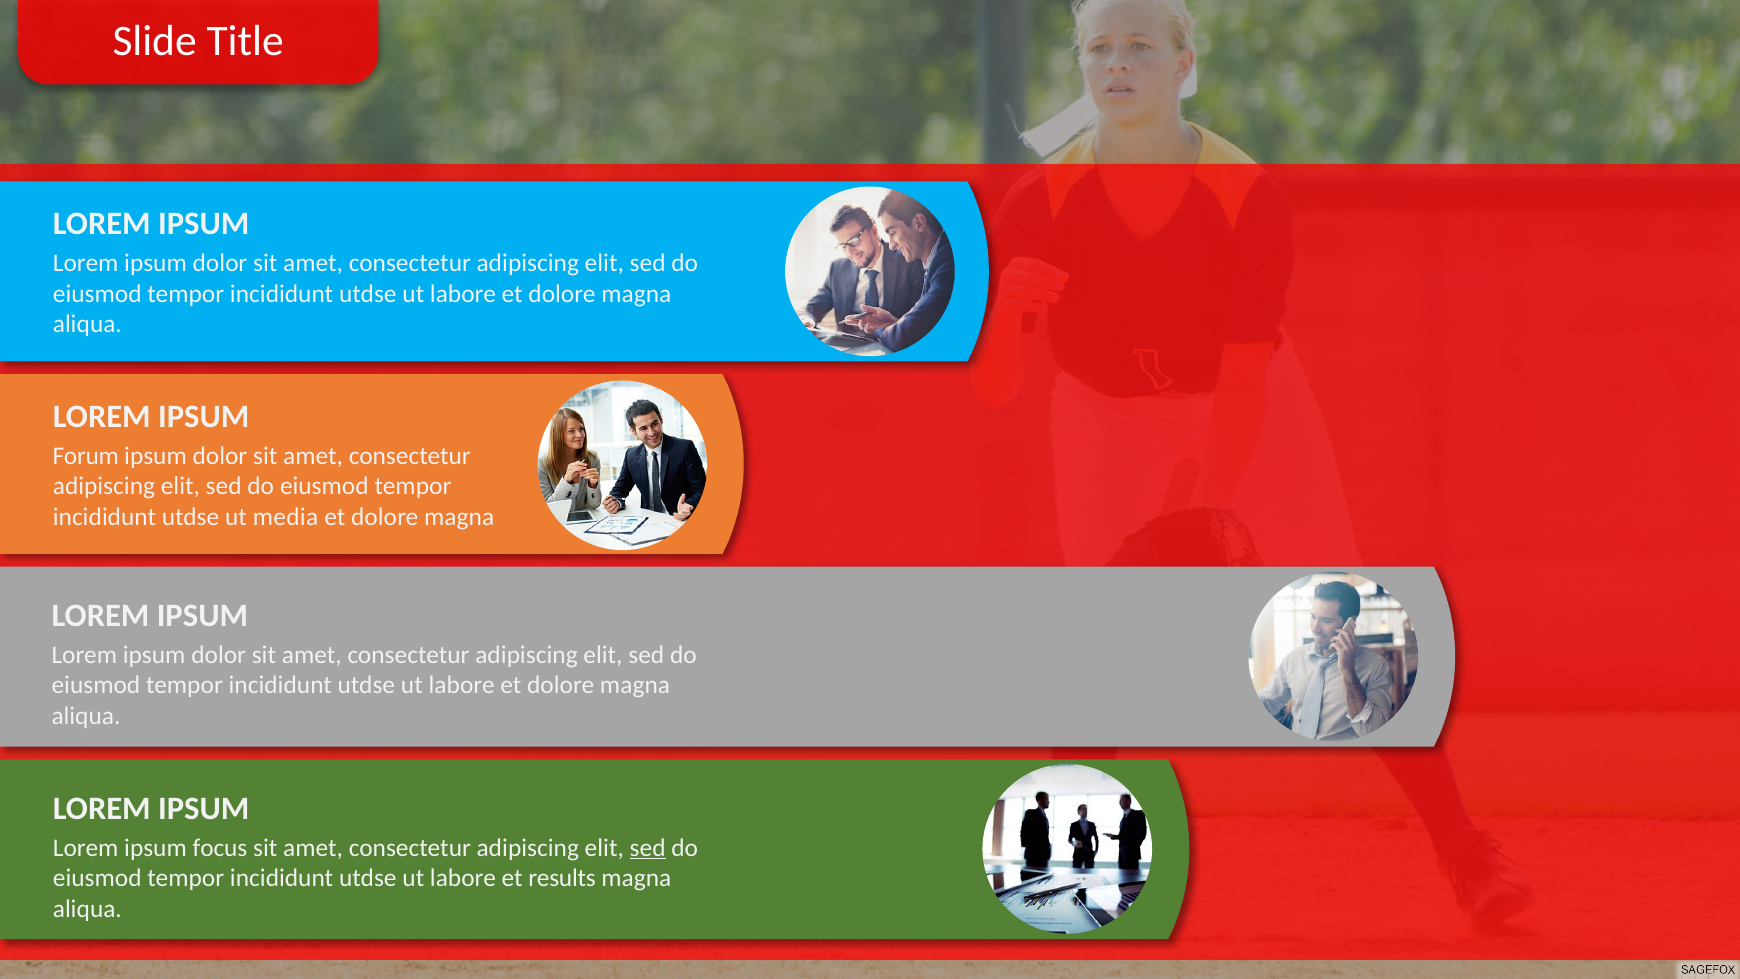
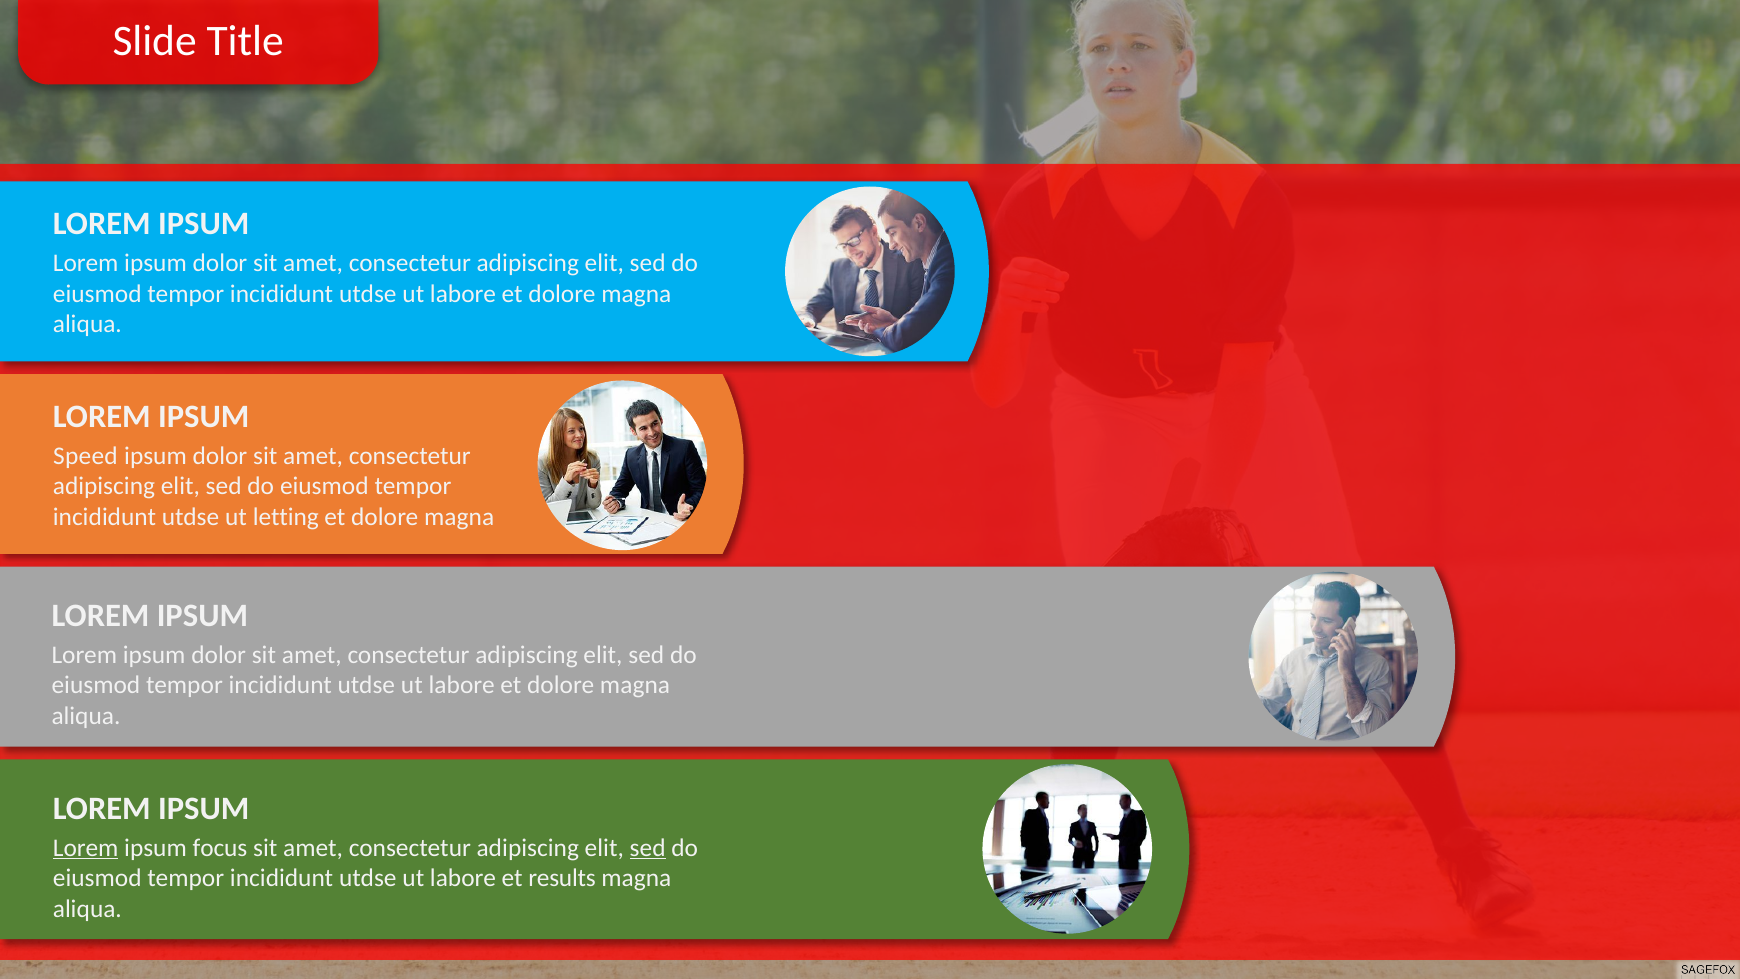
Forum: Forum -> Speed (85, 456)
media: media -> letting (286, 517)
Lorem underline: none -> present (86, 848)
